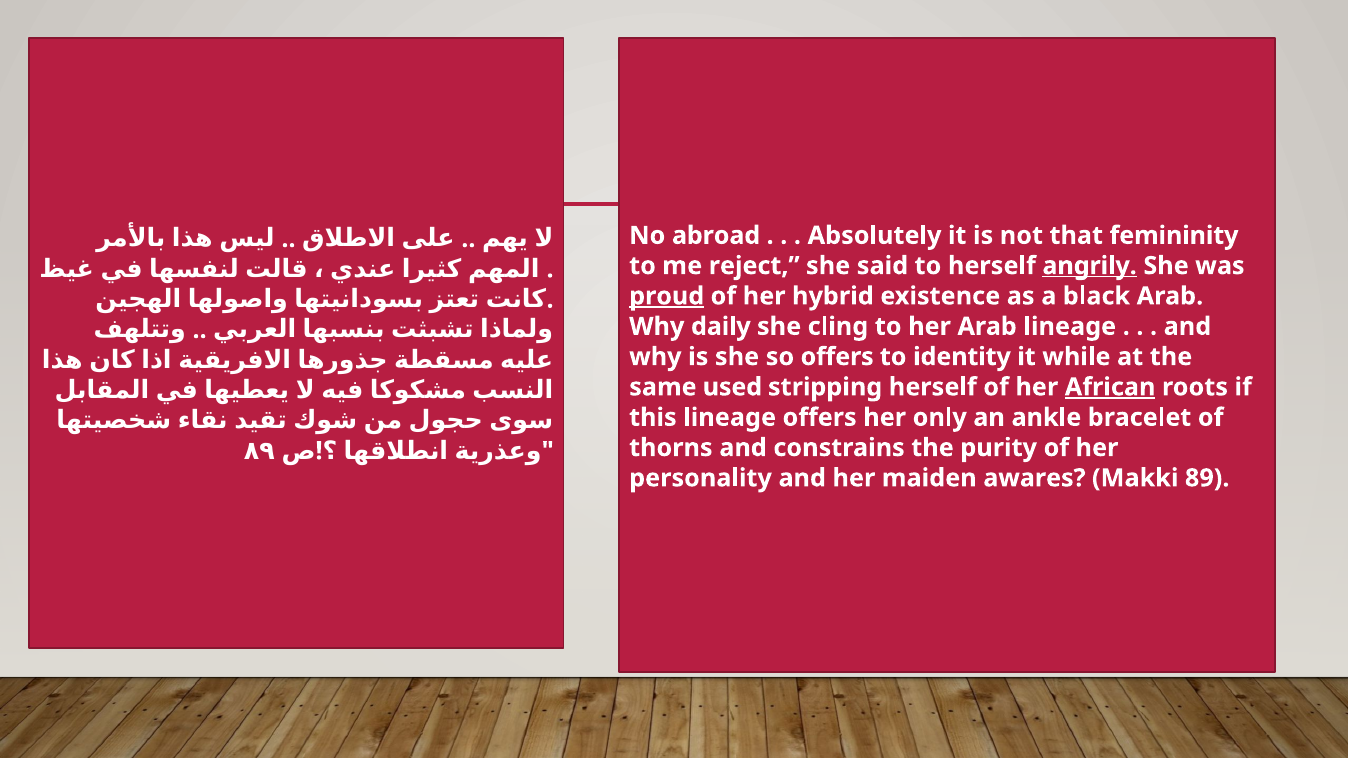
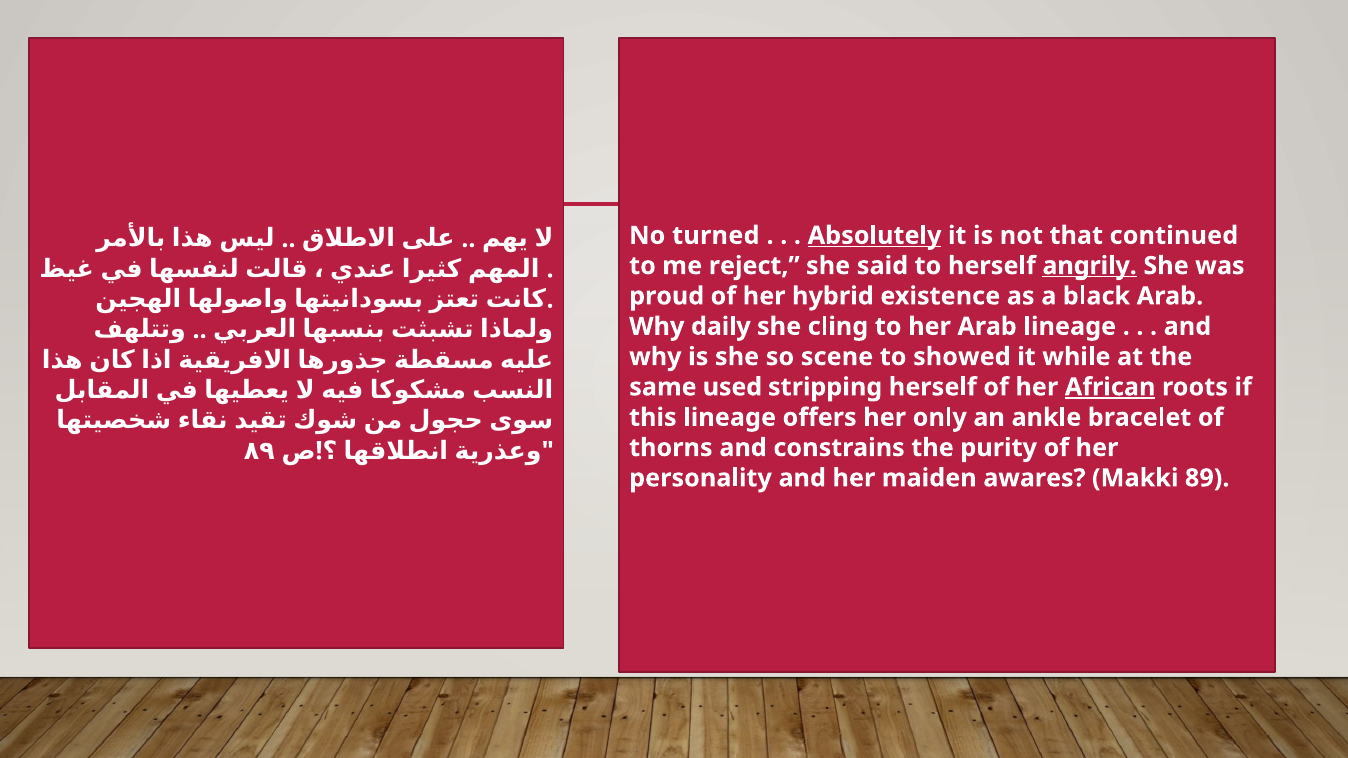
abroad: abroad -> turned (716, 236)
Absolutely underline: none -> present (875, 236)
femininity: femininity -> continued (1174, 236)
proud underline: present -> none (667, 296)
so offers: offers -> scene (837, 357)
identity: identity -> showed (962, 357)
